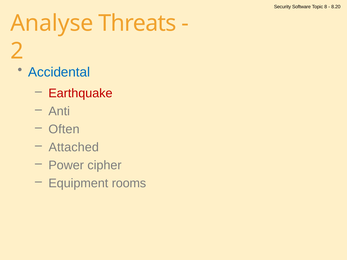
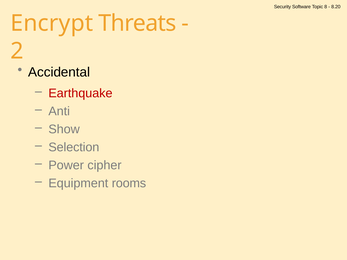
Analyse: Analyse -> Encrypt (52, 23)
Accidental colour: blue -> black (59, 72)
Often: Often -> Show (64, 129)
Attached: Attached -> Selection (74, 147)
